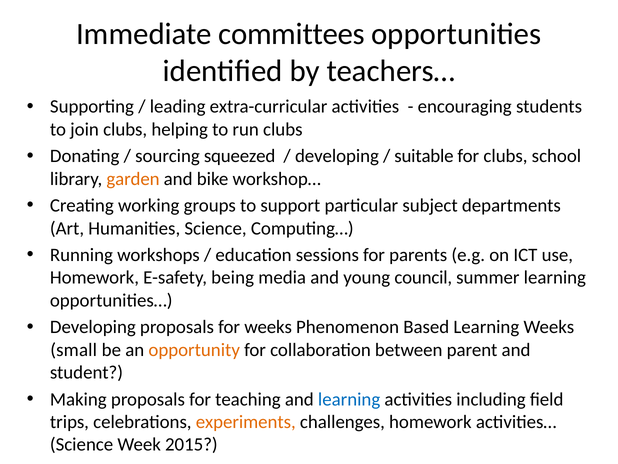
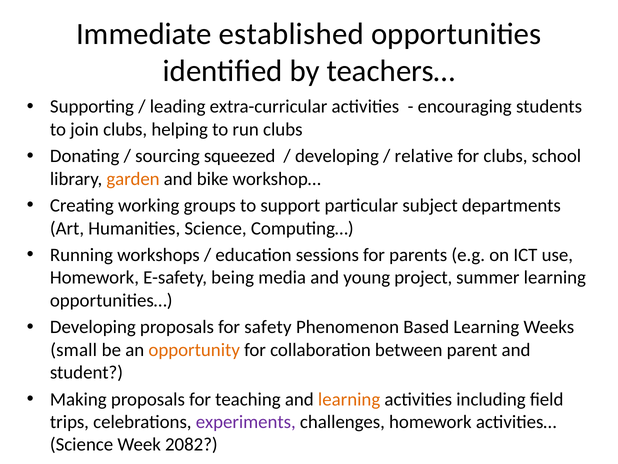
committees: committees -> established (291, 34)
suitable: suitable -> relative (424, 156)
council: council -> project (423, 277)
for weeks: weeks -> safety (268, 327)
learning colour: blue -> orange (349, 399)
experiments colour: orange -> purple (246, 422)
2015: 2015 -> 2082 (191, 444)
